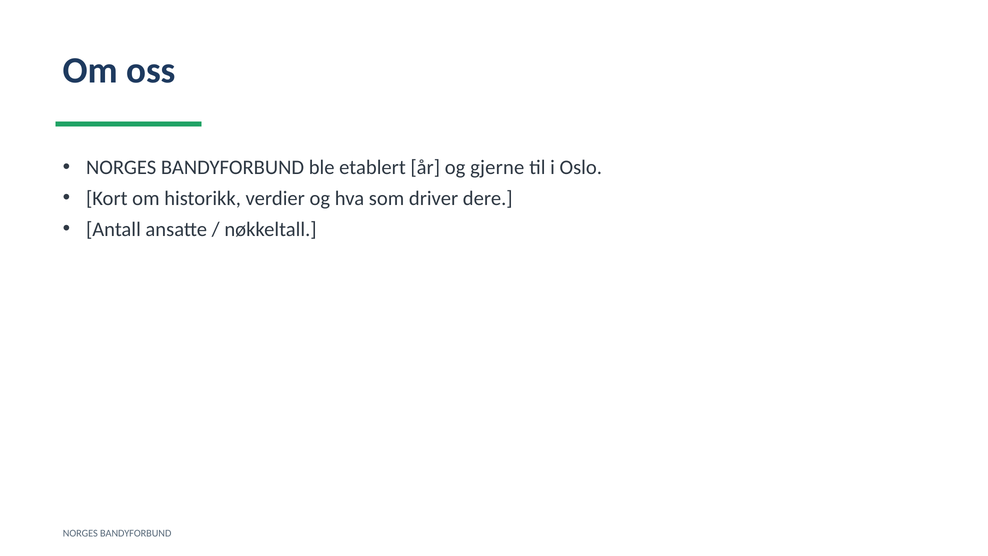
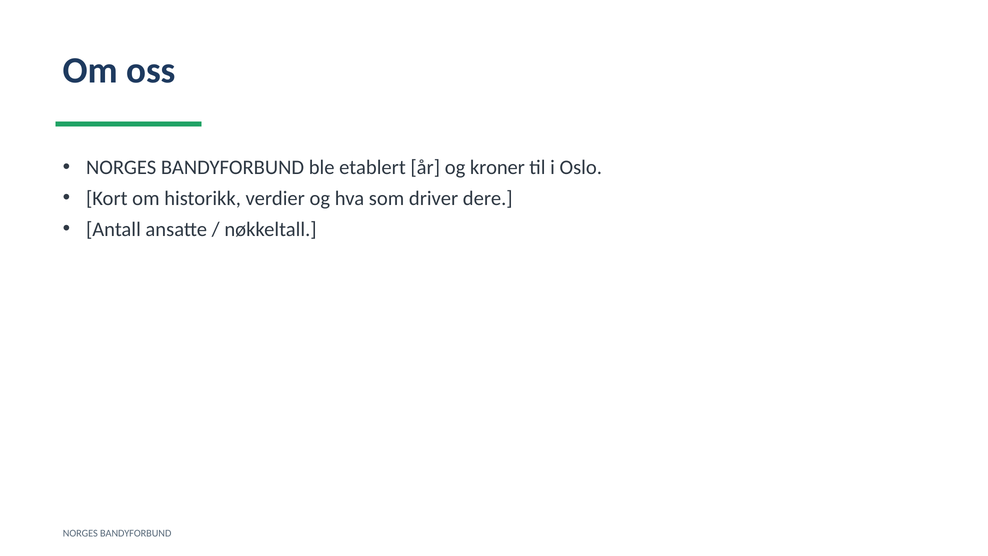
gjerne: gjerne -> kroner (497, 167)
